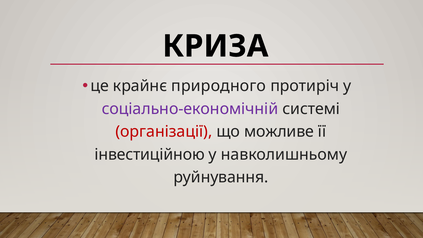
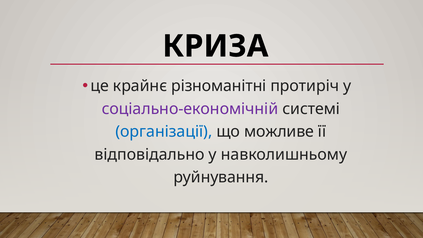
природного: природного -> різноманітні (219, 86)
організації colour: red -> blue (164, 132)
інвестиційною: інвестиційною -> відповідально (150, 154)
